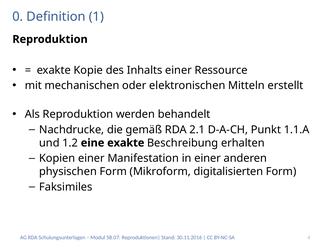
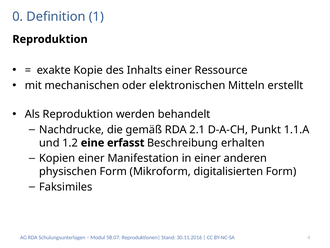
eine exakte: exakte -> erfasst (126, 143)
